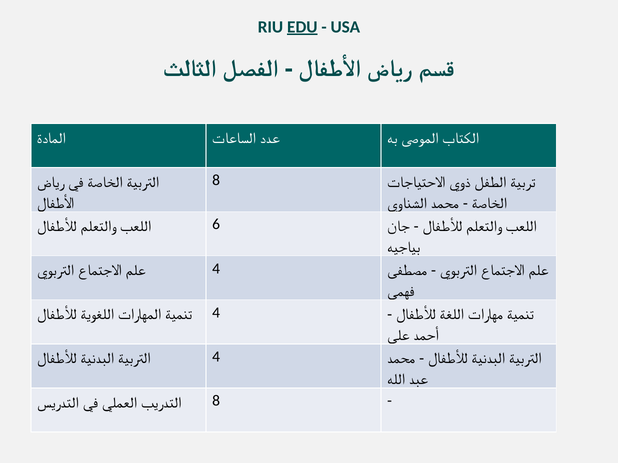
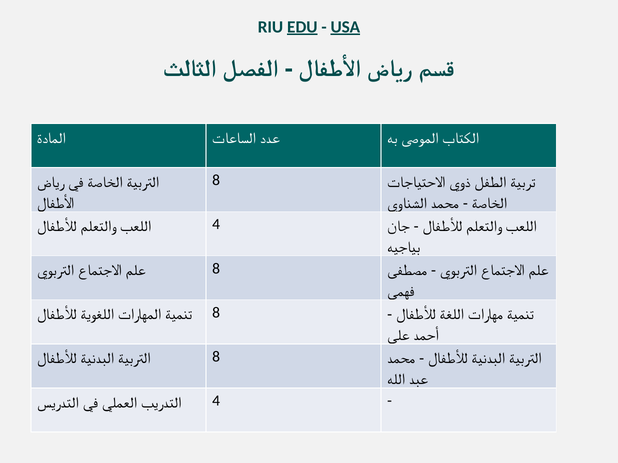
USA underline: none -> present (345, 27)
6: 6 -> 4 (216, 225)
4: 4 -> 8 (216, 269)
4: 4 -> 8 (216, 313)
4: 4 -> 8 (216, 357)
8: 8 -> 4 (216, 401)
